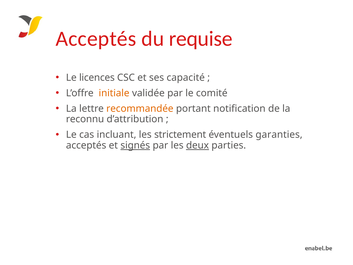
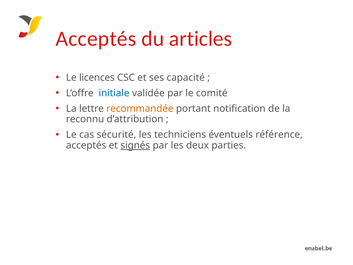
requise: requise -> articles (201, 39)
initiale colour: orange -> blue (114, 93)
incluant: incluant -> sécurité (116, 135)
strictement: strictement -> techniciens (180, 135)
garanties: garanties -> référence (279, 135)
deux underline: present -> none (198, 145)
